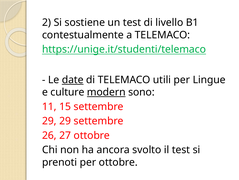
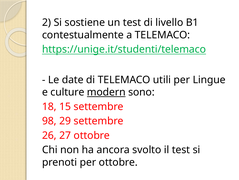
date underline: present -> none (73, 80)
11: 11 -> 18 (49, 106)
29: 29 -> 98 (49, 121)
